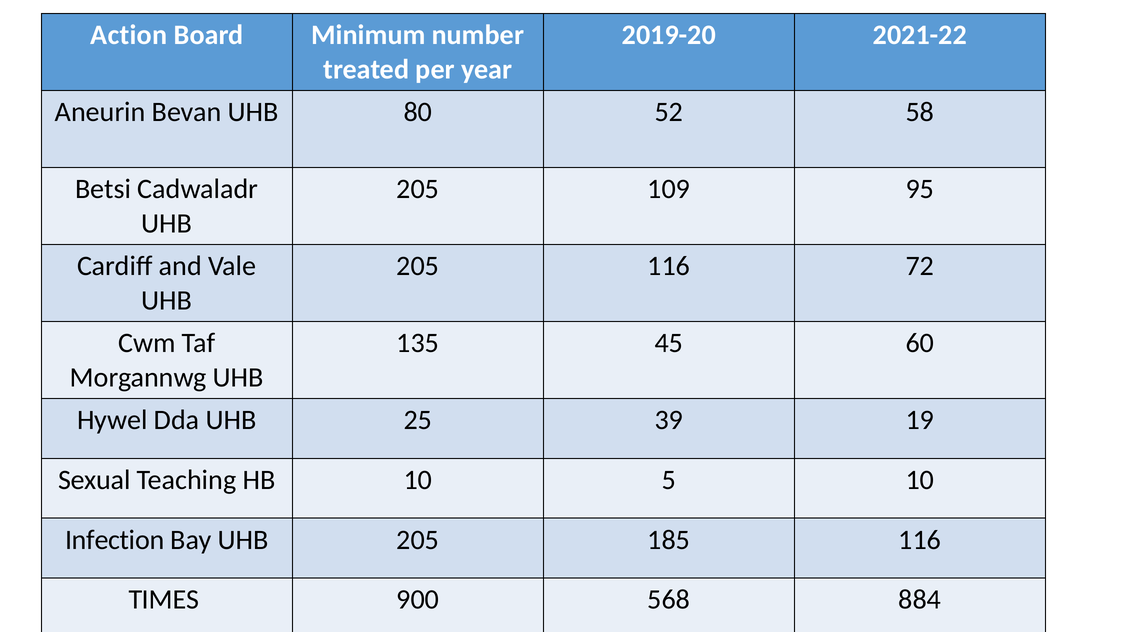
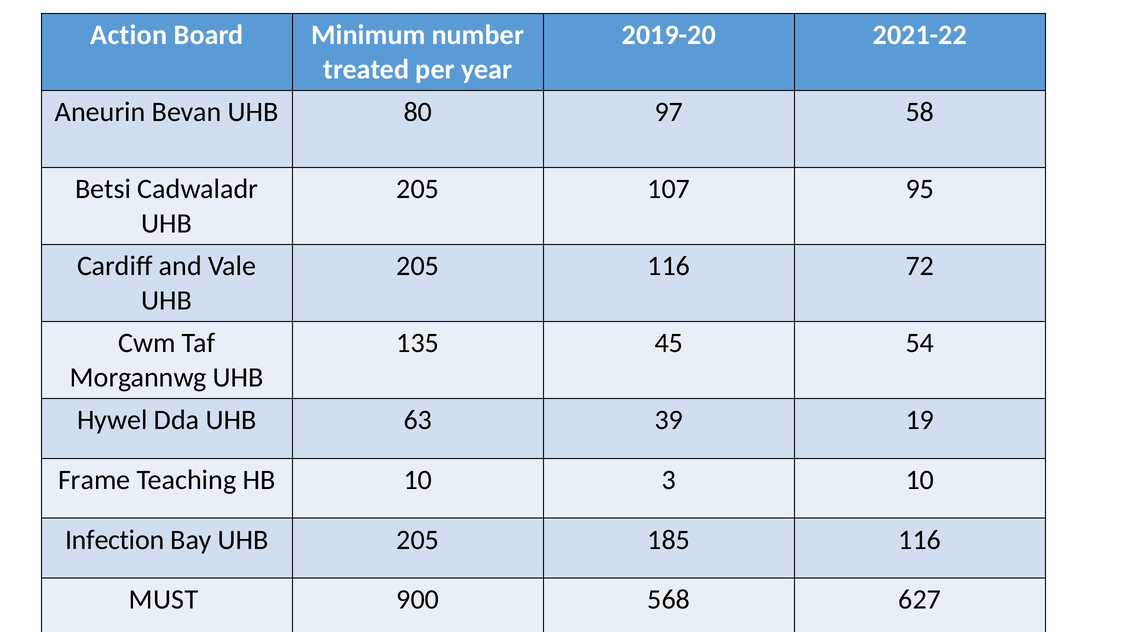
52: 52 -> 97 (669, 112)
109: 109 -> 107 (669, 189)
60: 60 -> 54 (920, 343)
25: 25 -> 63 (418, 420)
Sexual: Sexual -> Frame (94, 480)
5: 5 -> 3 (669, 480)
TIMES: TIMES -> MUST (163, 600)
884: 884 -> 627 (920, 600)
